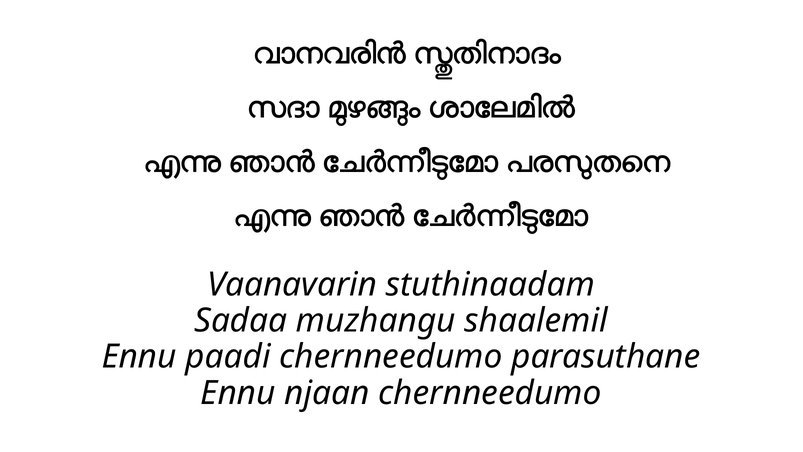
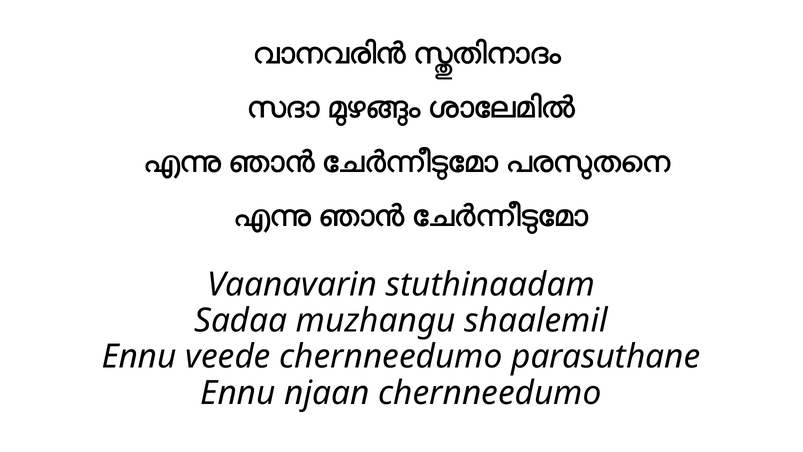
paadi: paadi -> veede (228, 357)
